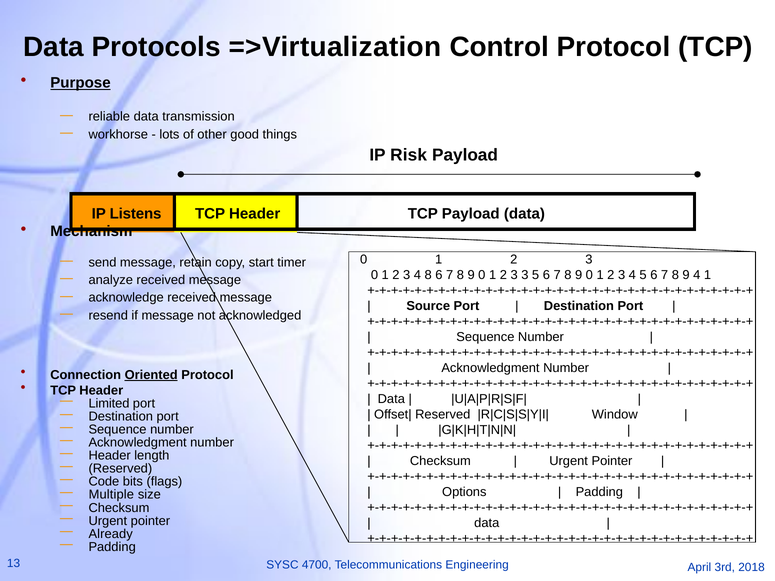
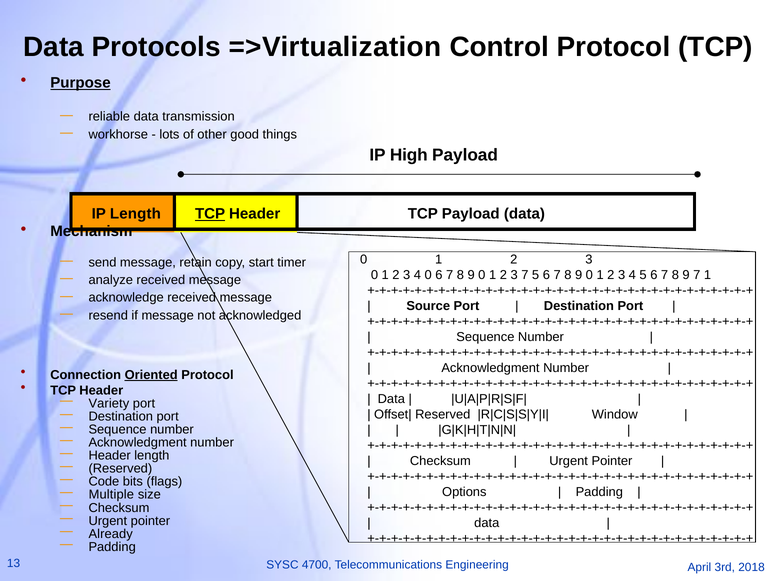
Risk: Risk -> High (409, 155)
IP Listens: Listens -> Length (135, 214)
TCP underline: none -> present (210, 214)
4 8: 8 -> 0 (428, 275)
3 3: 3 -> 7 (525, 275)
9 4: 4 -> 7 (697, 275)
Limited: Limited -> Variety (109, 404)
